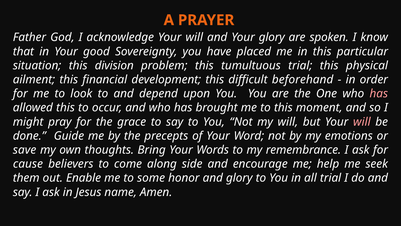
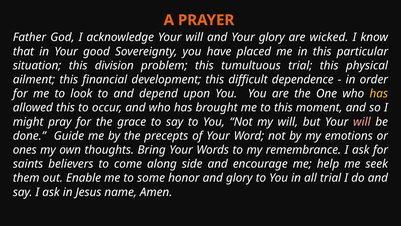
spoken: spoken -> wicked (329, 37)
beforehand: beforehand -> dependence (303, 79)
has colour: pink -> yellow (379, 94)
save: save -> ones (25, 150)
cause: cause -> saints (28, 164)
